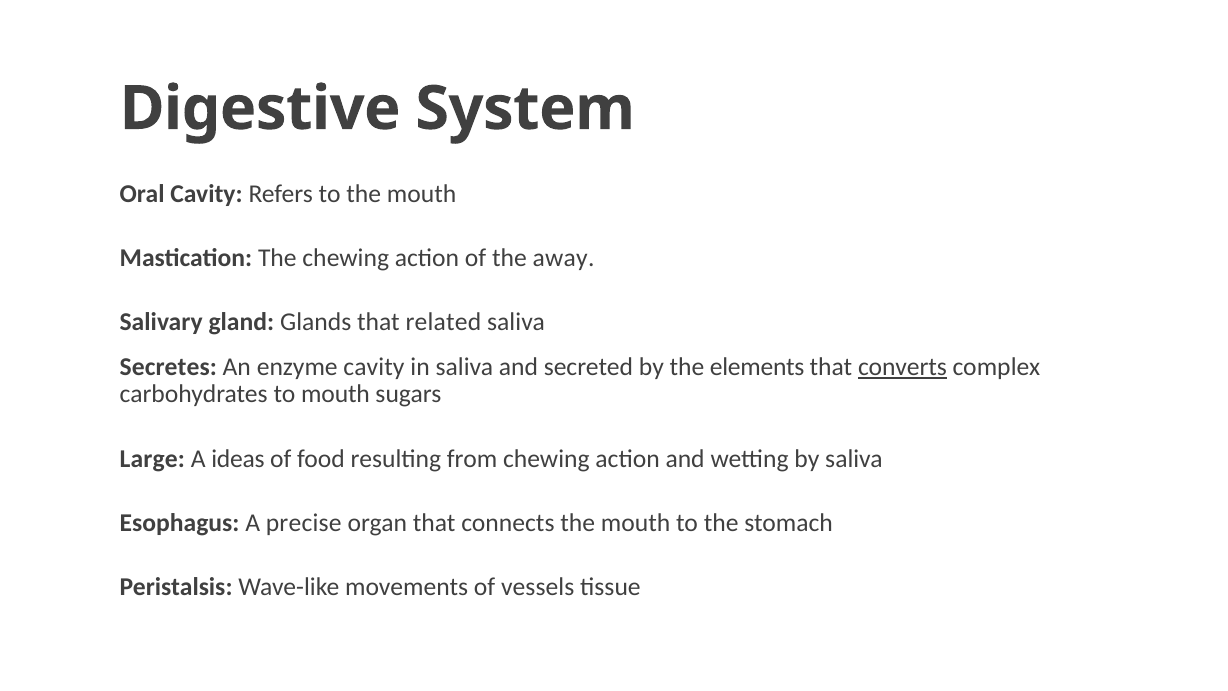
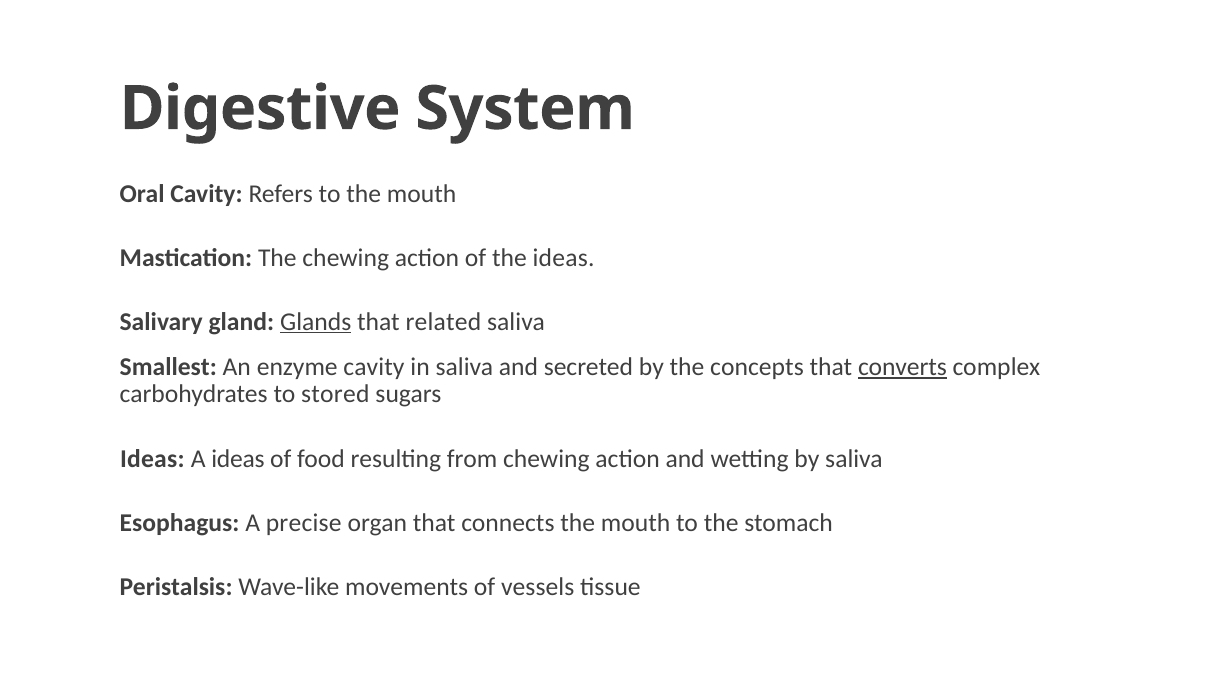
the away: away -> ideas (564, 258)
Glands underline: none -> present (316, 322)
Secretes: Secretes -> Smallest (168, 367)
elements: elements -> concepts (757, 367)
to mouth: mouth -> stored (335, 394)
Large: Large -> Ideas (152, 459)
